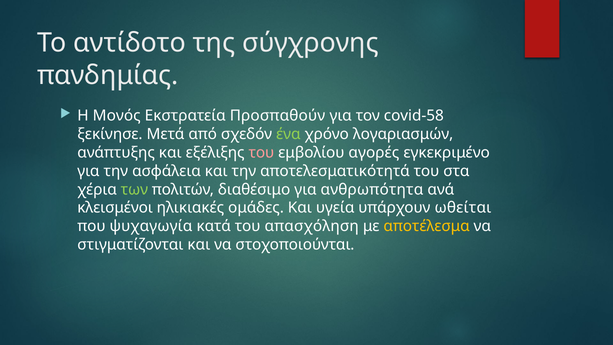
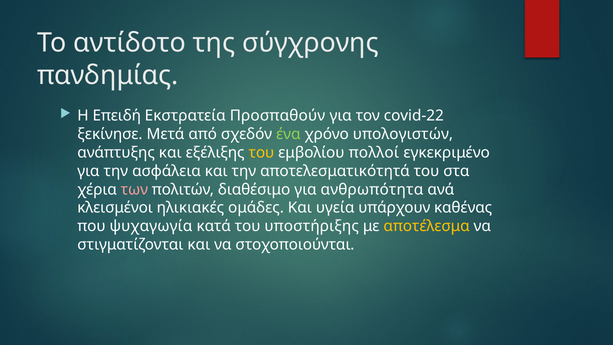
Μονός: Μονός -> Επειδή (117, 116)
covid-58: covid-58 -> covid-22 (414, 116)
λογαριασμών: λογαριασμών -> υπολογιστών (403, 134)
του colour: pink -> yellow (261, 153)
αγορές: αγορές -> πολλοί (374, 153)
των colour: light green -> pink (134, 189)
ωθείται: ωθείται -> καθένας (463, 208)
απασχόληση: απασχόληση -> υποστήριξης (312, 226)
